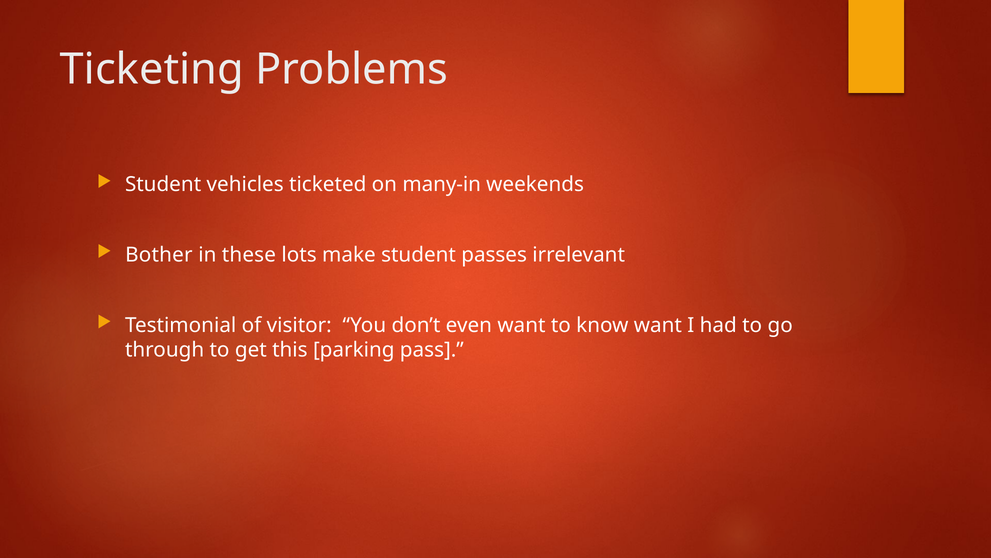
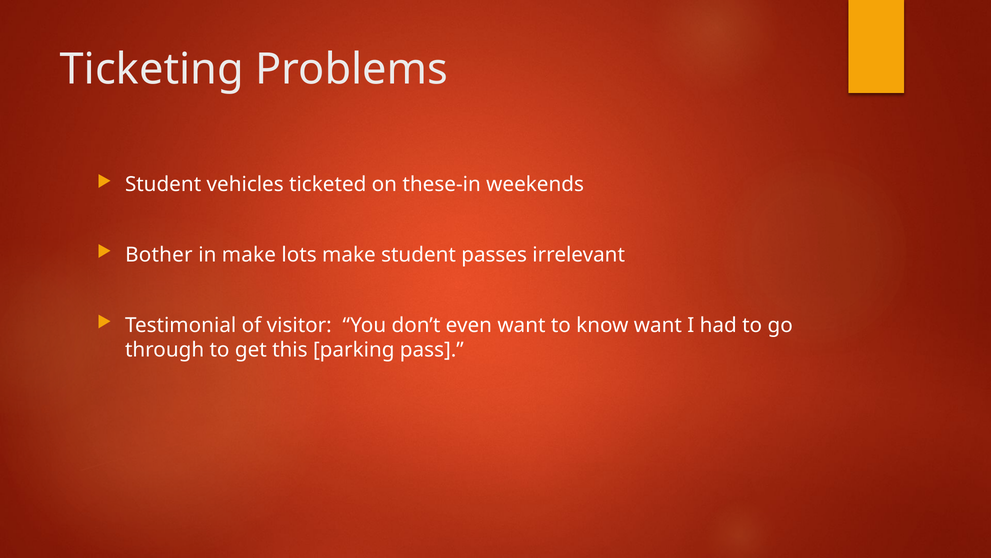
many-in: many-in -> these-in (442, 184)
in these: these -> make (249, 255)
